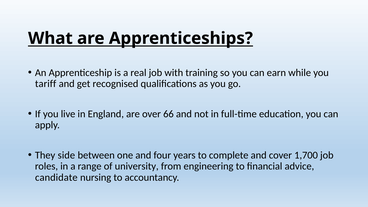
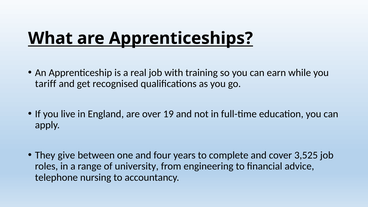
66: 66 -> 19 (168, 114)
side: side -> give (66, 155)
1,700: 1,700 -> 3,525 (306, 155)
candidate: candidate -> telephone (56, 177)
